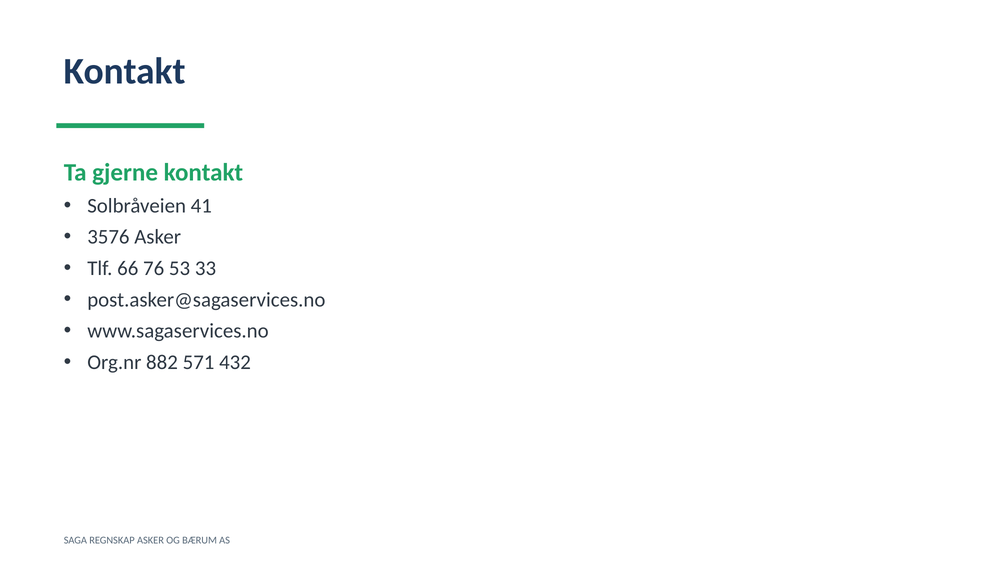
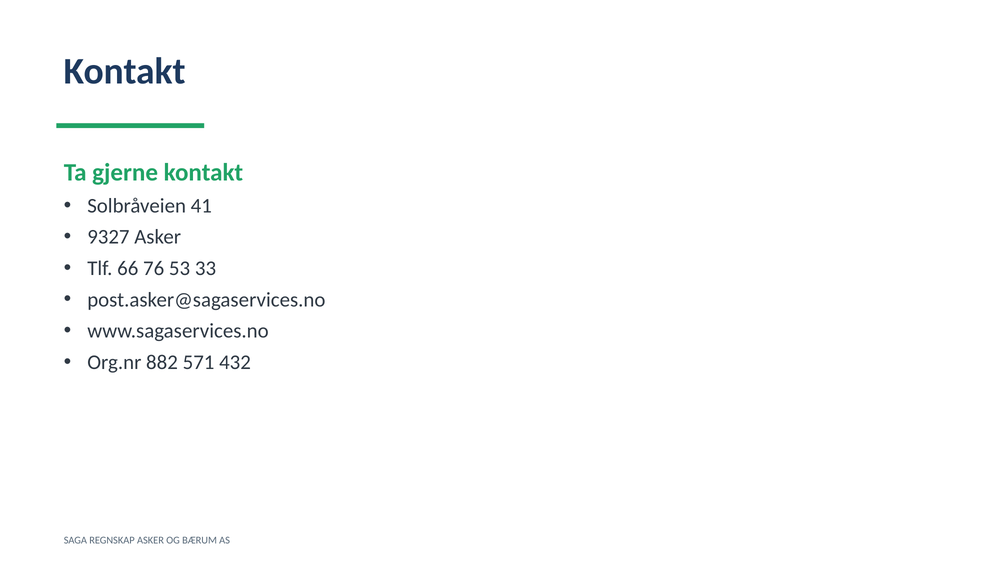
3576: 3576 -> 9327 (108, 237)
